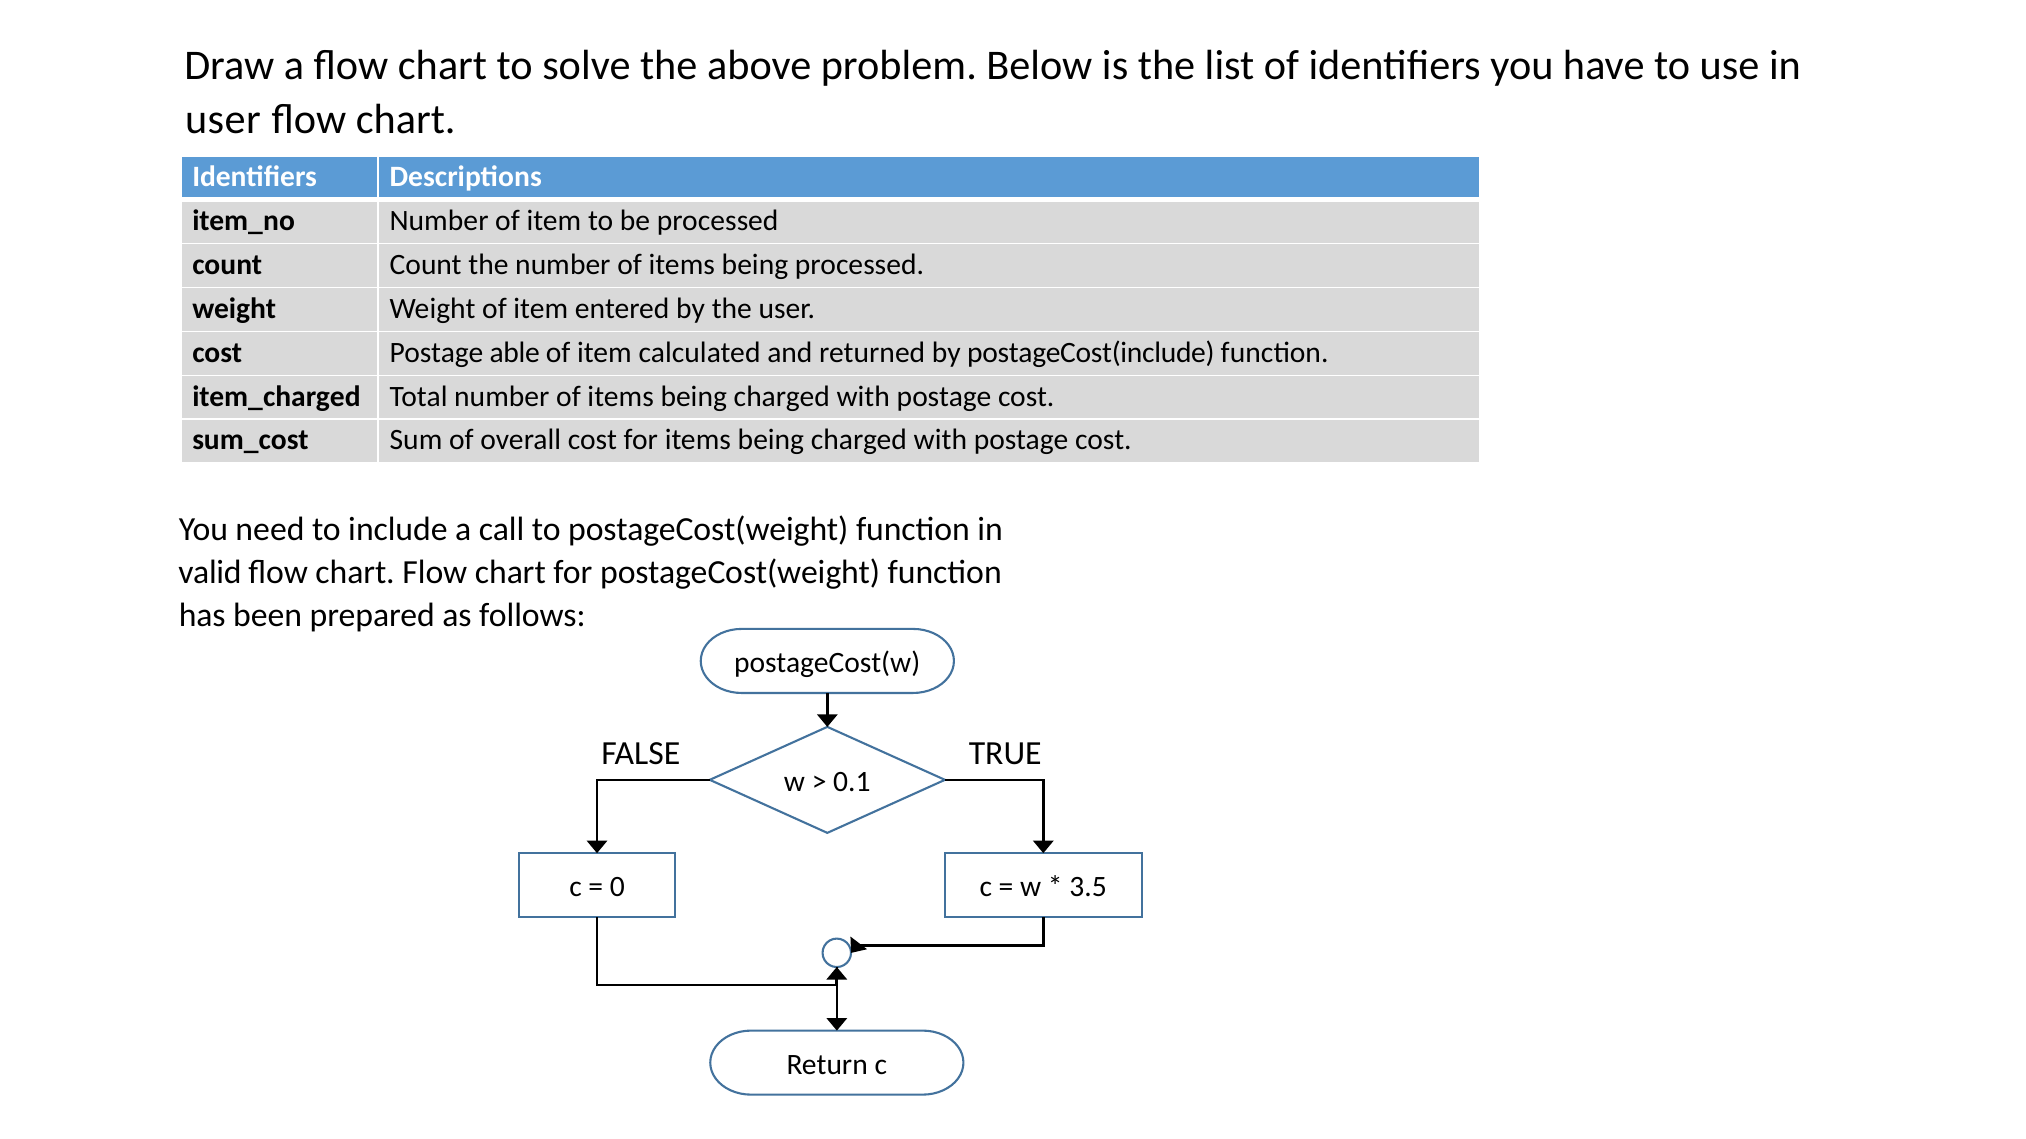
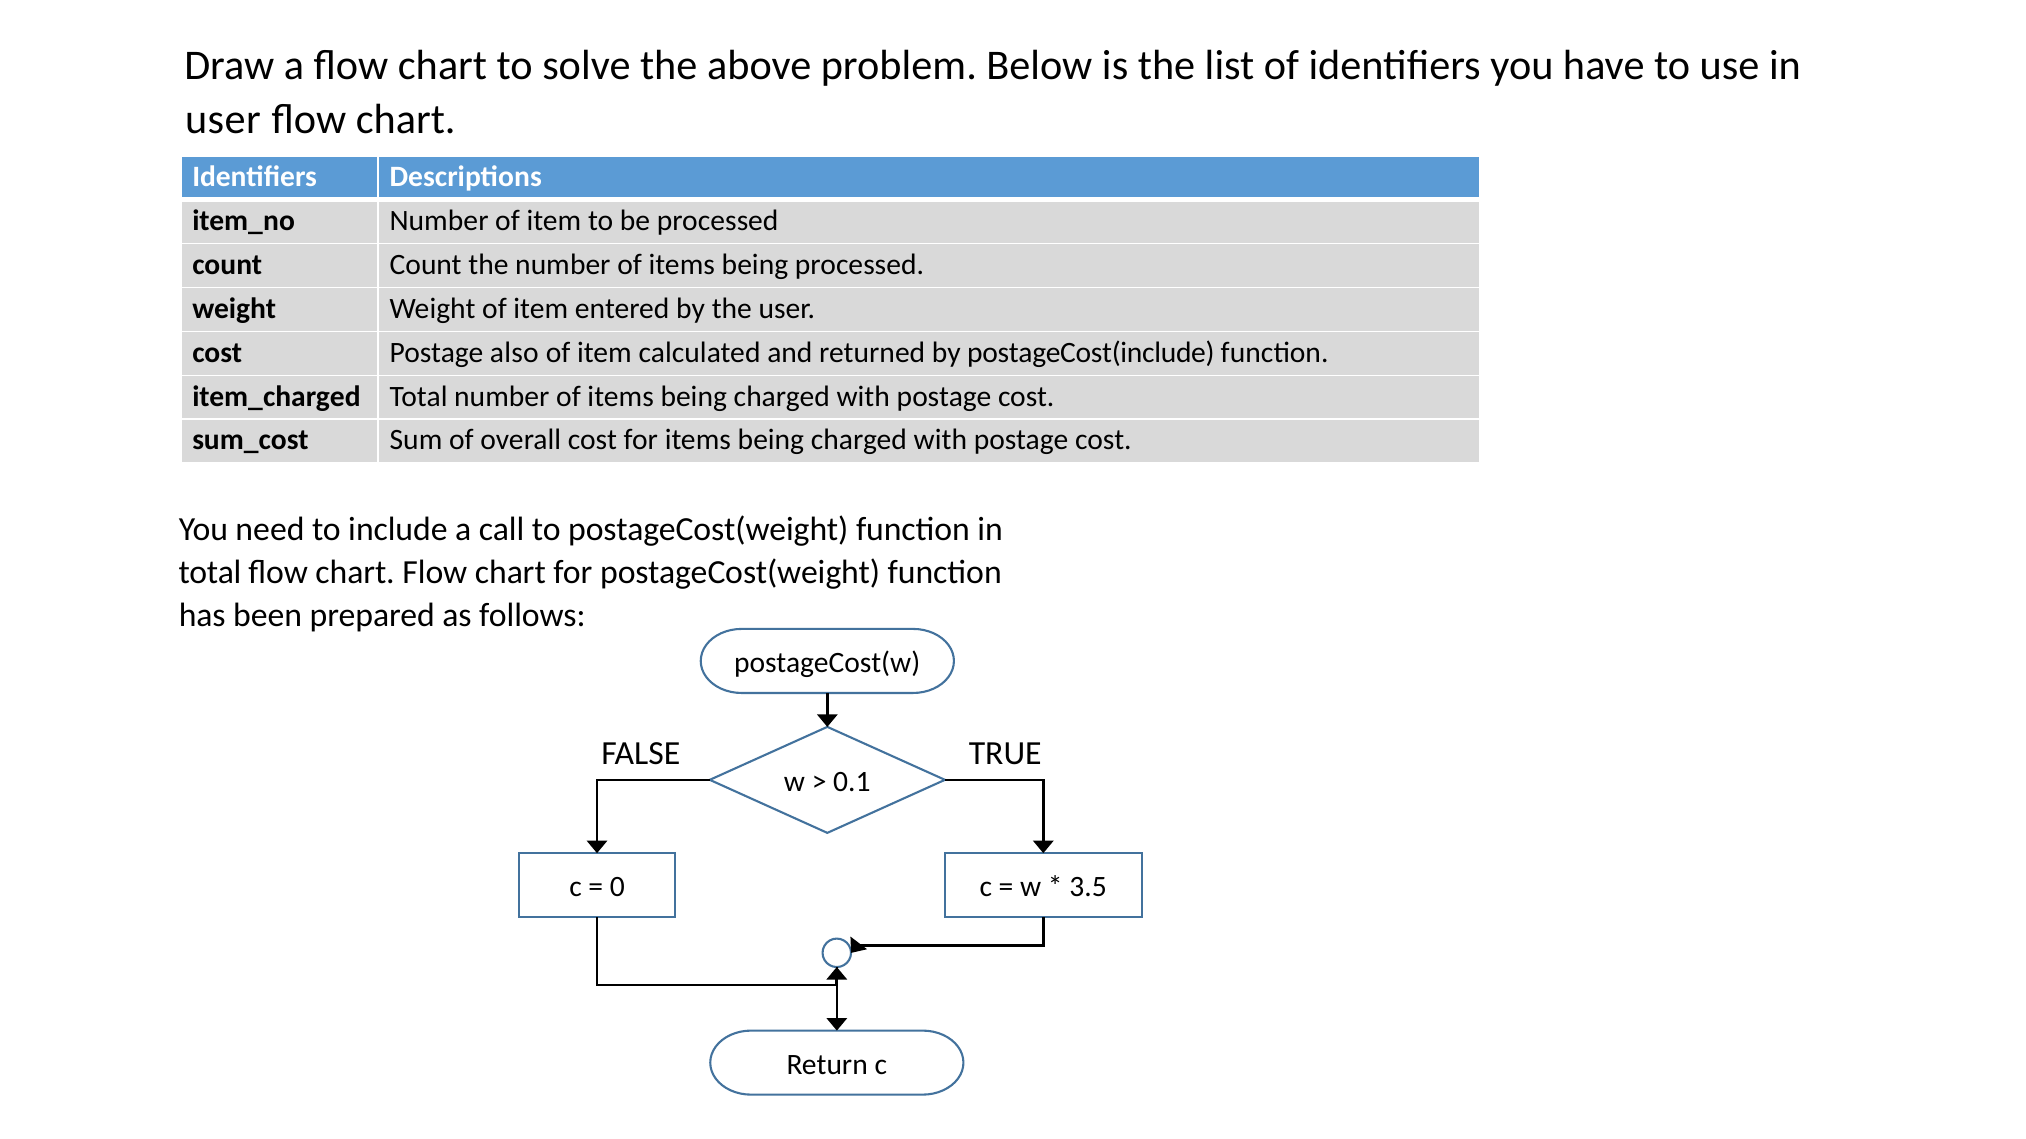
able: able -> also (514, 353)
valid: valid -> total (210, 573)
